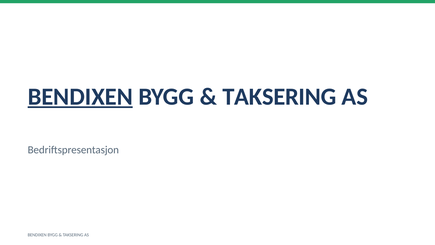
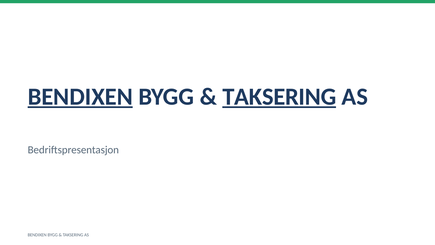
TAKSERING underline: none -> present (279, 96)
